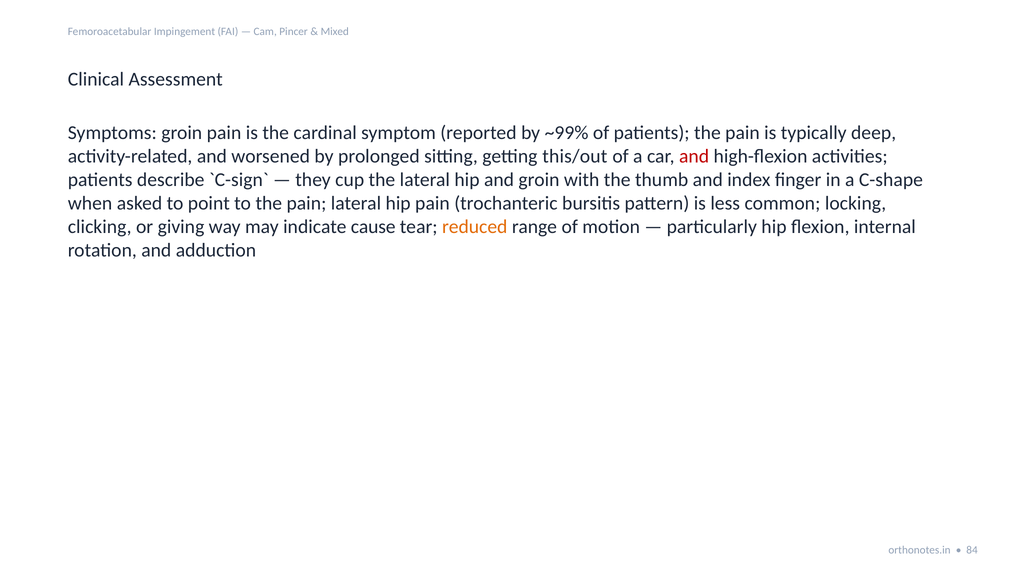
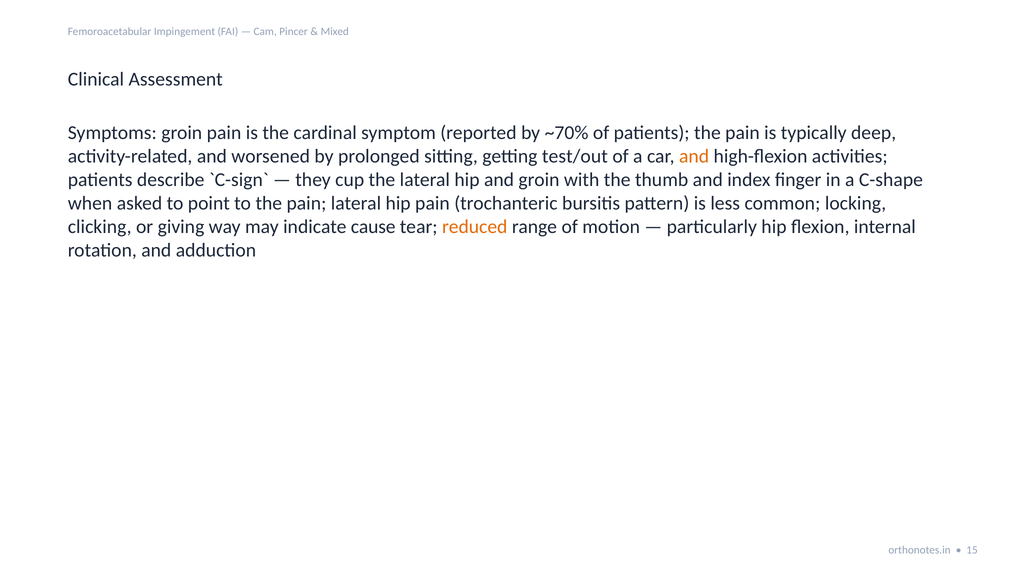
~99%: ~99% -> ~70% (567, 133)
this/out: this/out -> test/out (575, 157)
and colour: red -> orange (694, 157)
84: 84 -> 15 (972, 551)
